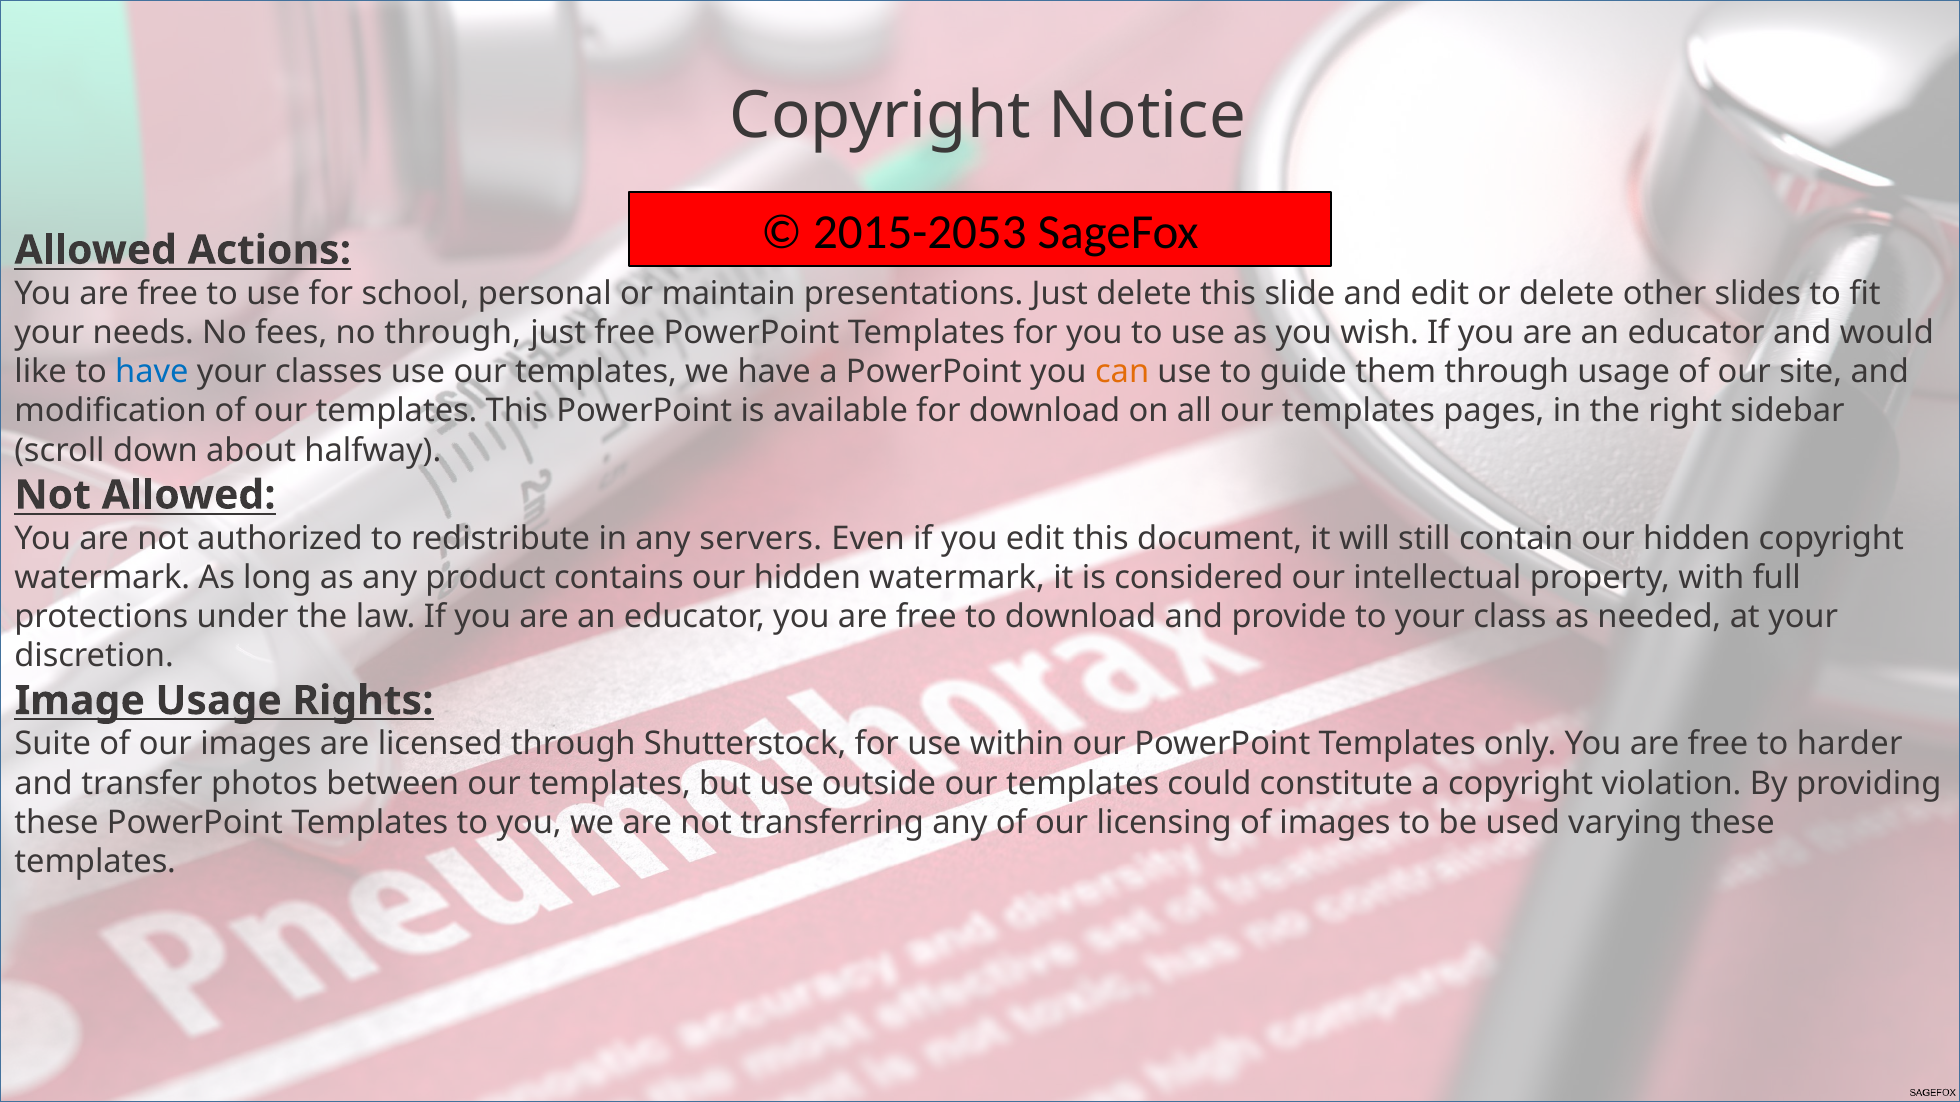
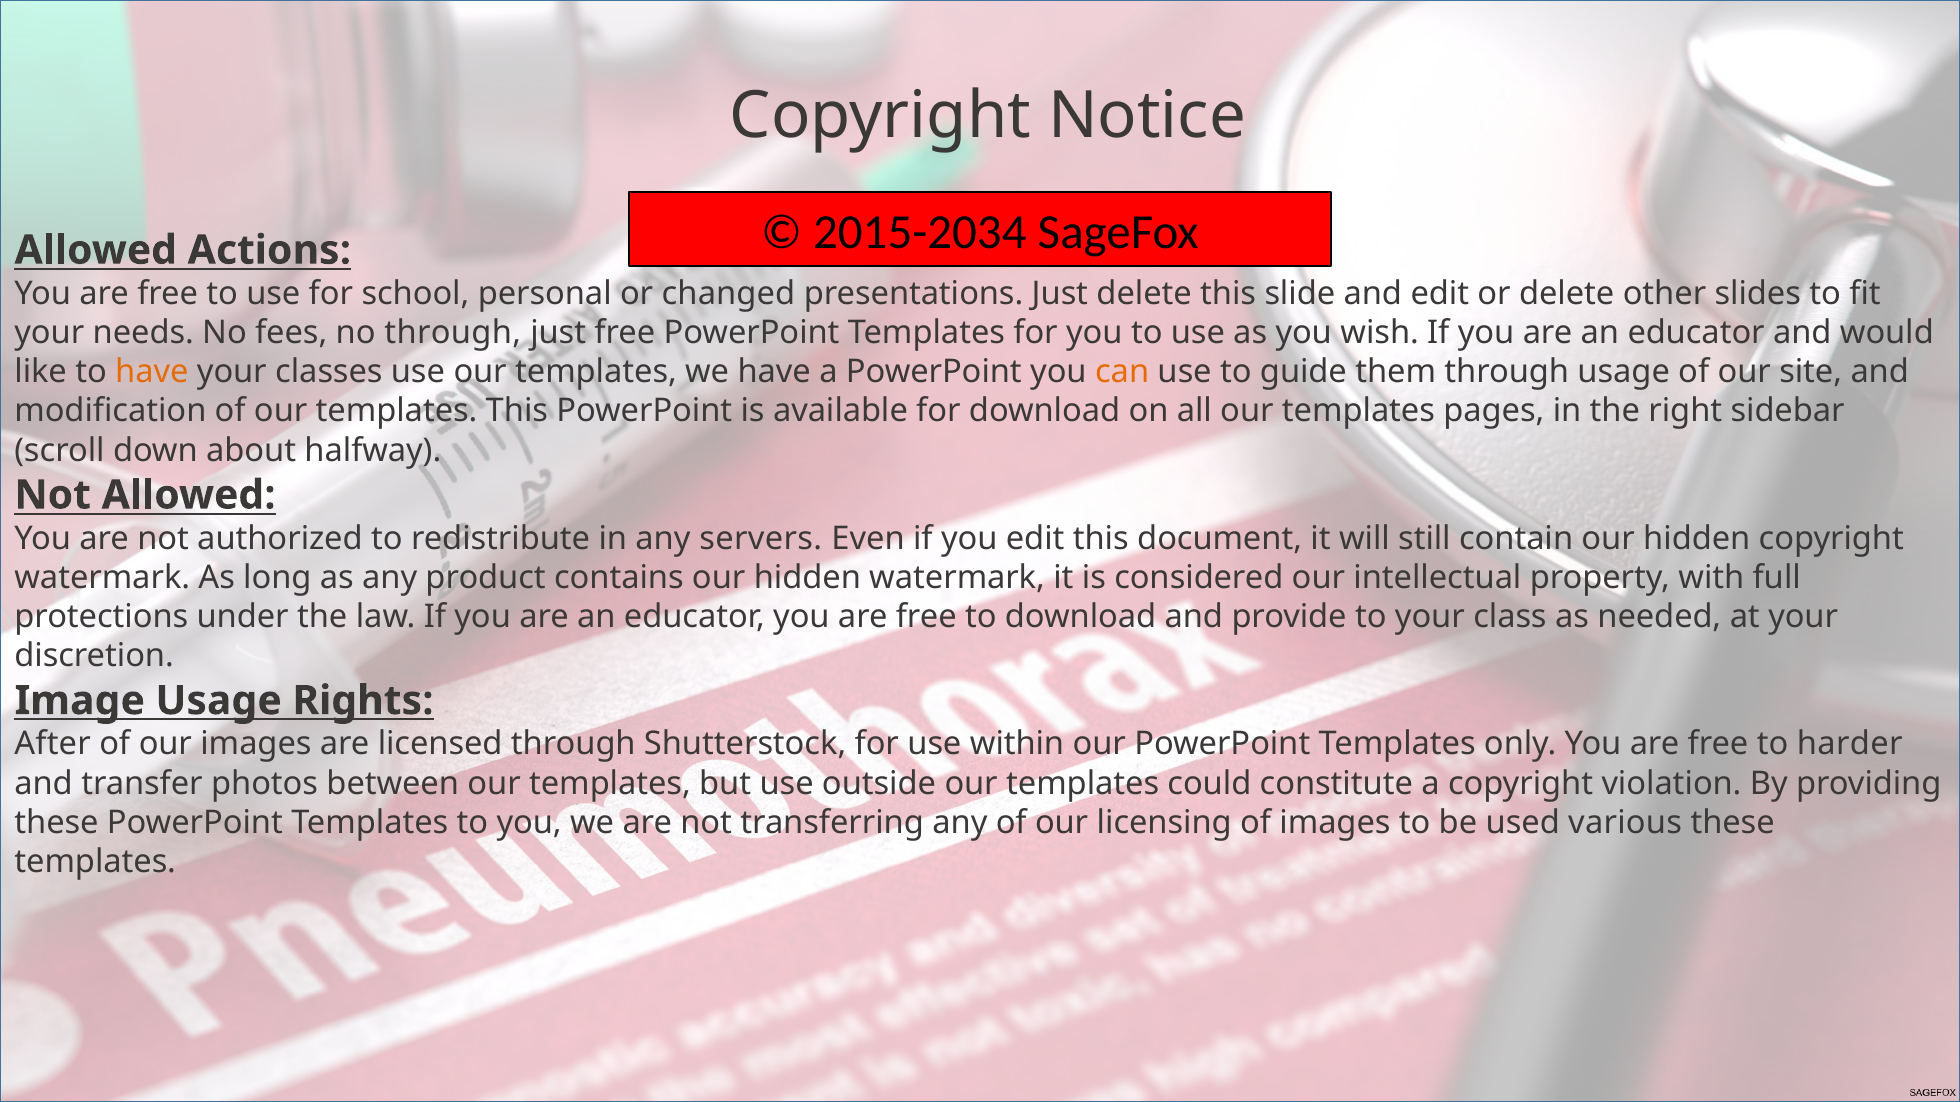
2015-2053: 2015-2053 -> 2015-2034 (920, 233)
maintain: maintain -> changed (728, 294)
have colour: blue -> orange (152, 372)
Suite: Suite -> After (53, 745)
varying: varying -> various (1625, 823)
